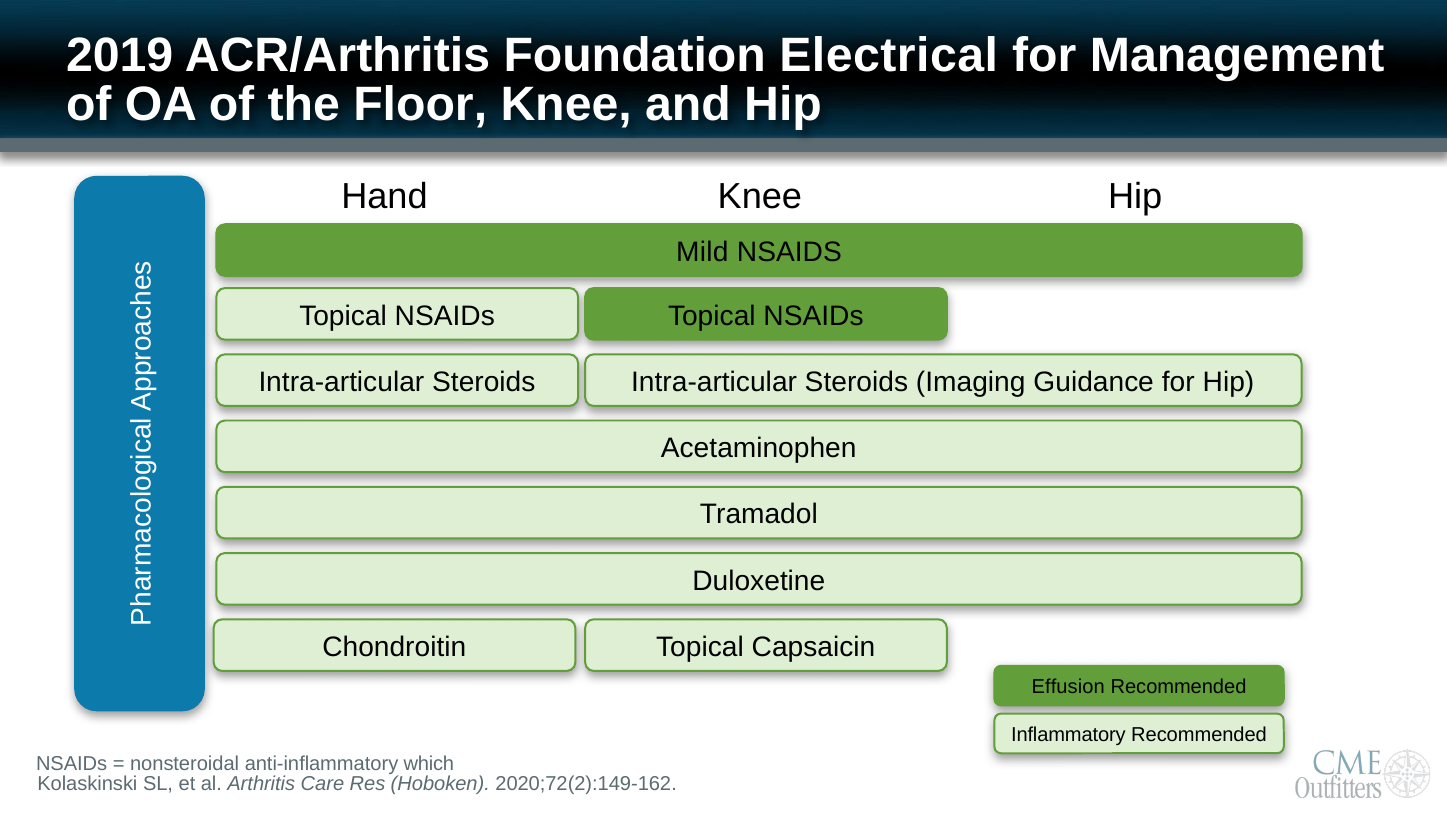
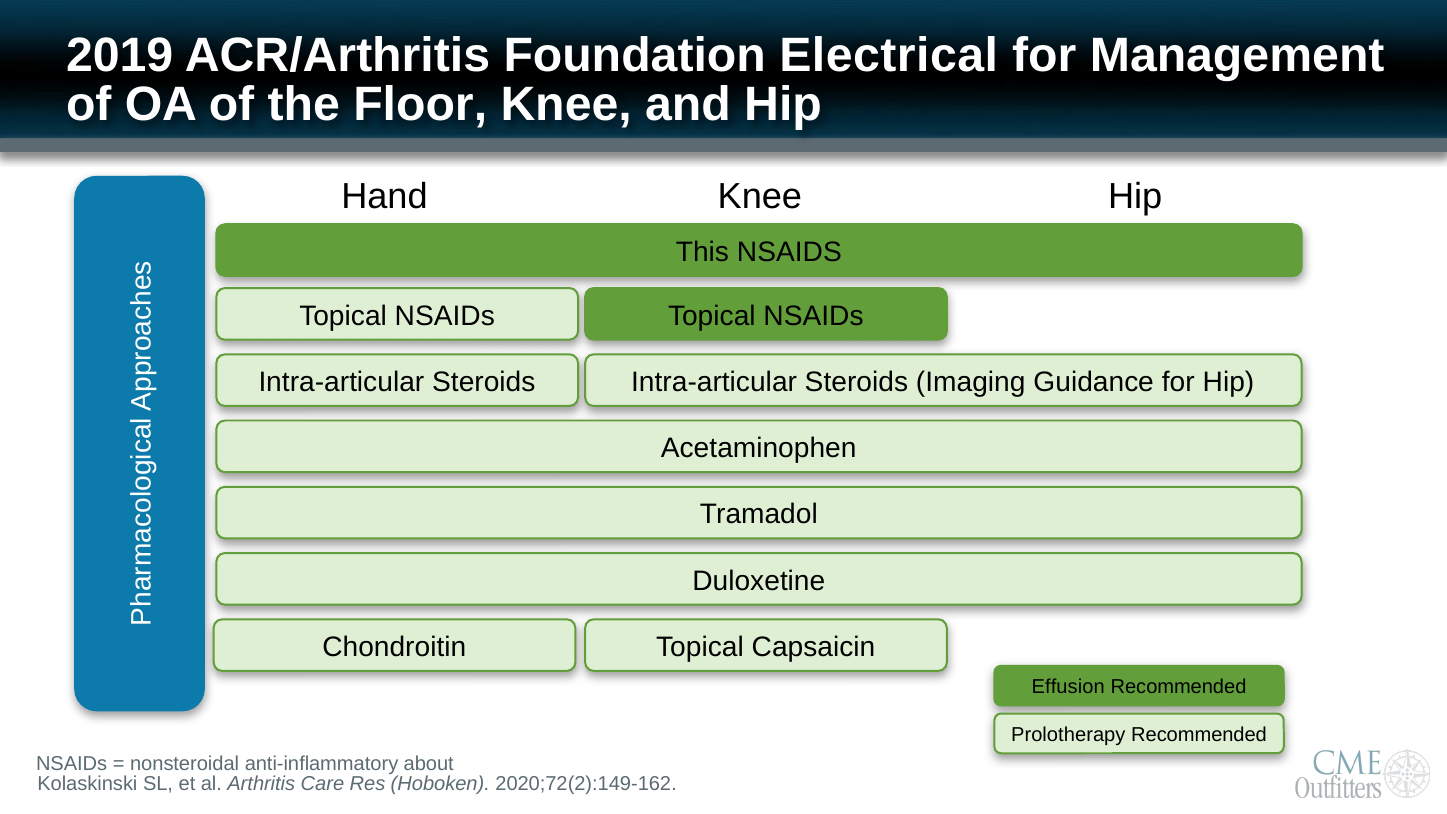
Mild: Mild -> This (702, 252)
Inflammatory: Inflammatory -> Prolotherapy (1068, 735)
which: which -> about (429, 764)
